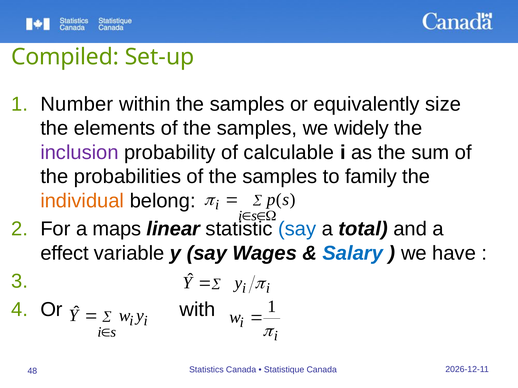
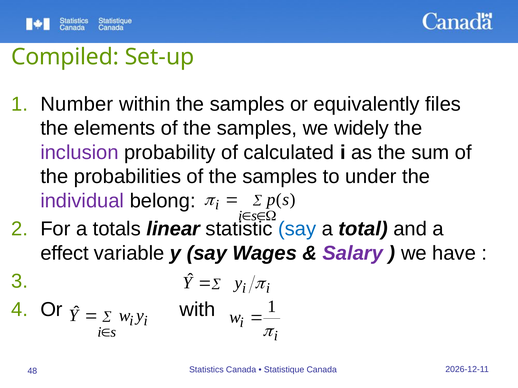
size: size -> files (443, 104)
calculable: calculable -> calculated (289, 153)
family: family -> under (371, 177)
individual colour: orange -> purple (82, 201)
maps: maps -> totals (117, 229)
Salary colour: blue -> purple (353, 253)
